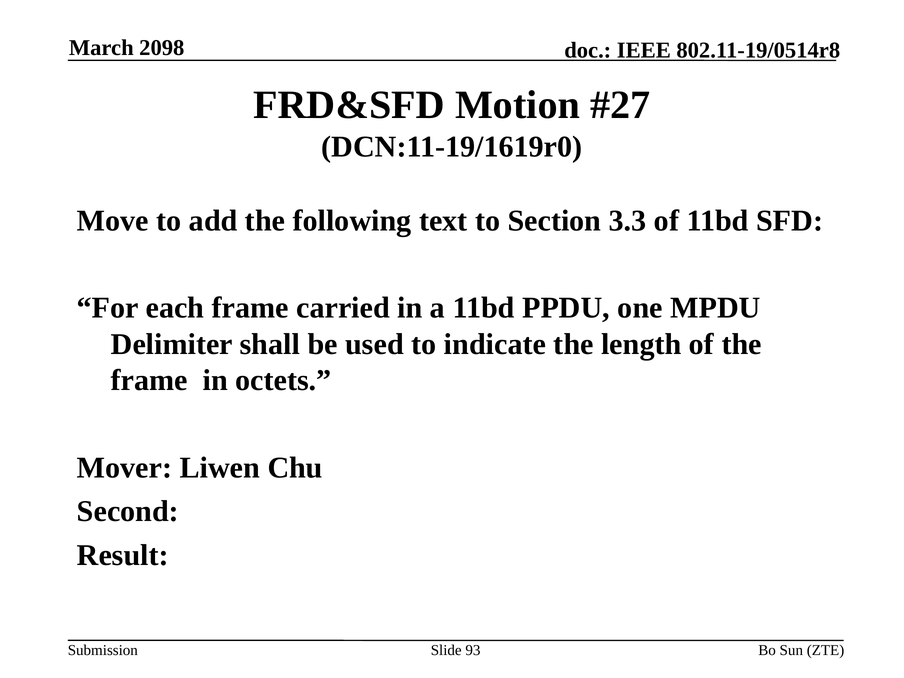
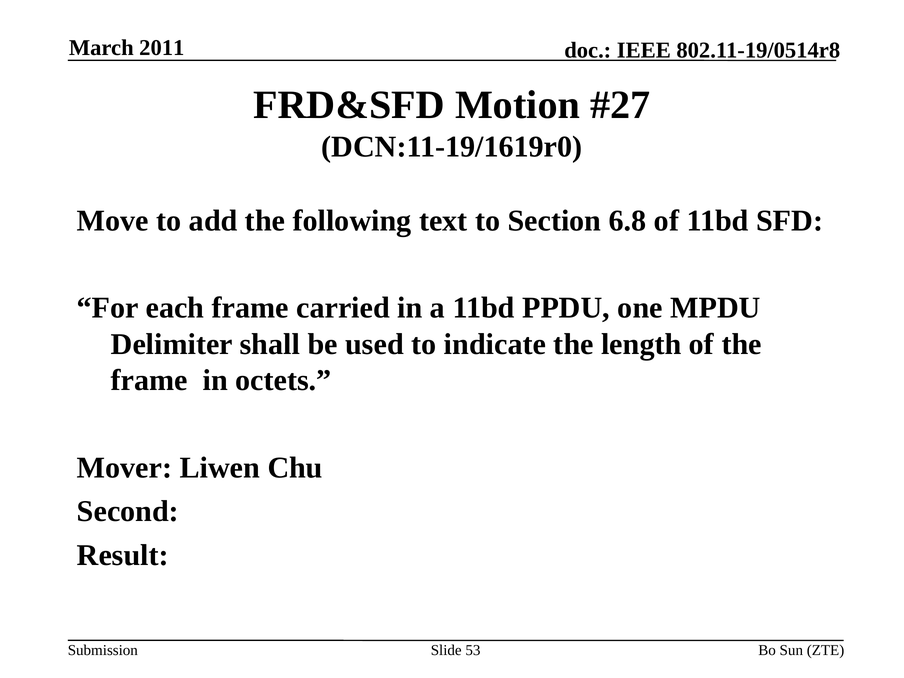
2098: 2098 -> 2011 (162, 48)
3.3: 3.3 -> 6.8 (628, 221)
93: 93 -> 53 (473, 650)
